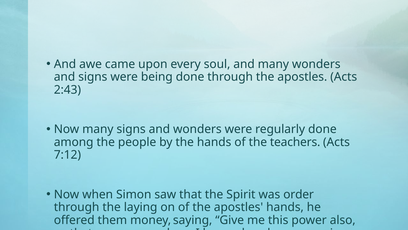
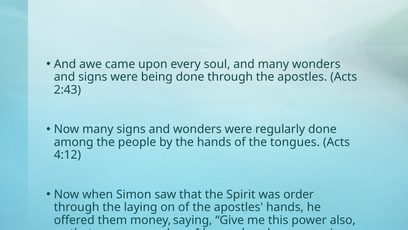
teachers: teachers -> tongues (295, 142)
7:12: 7:12 -> 4:12 (67, 155)
